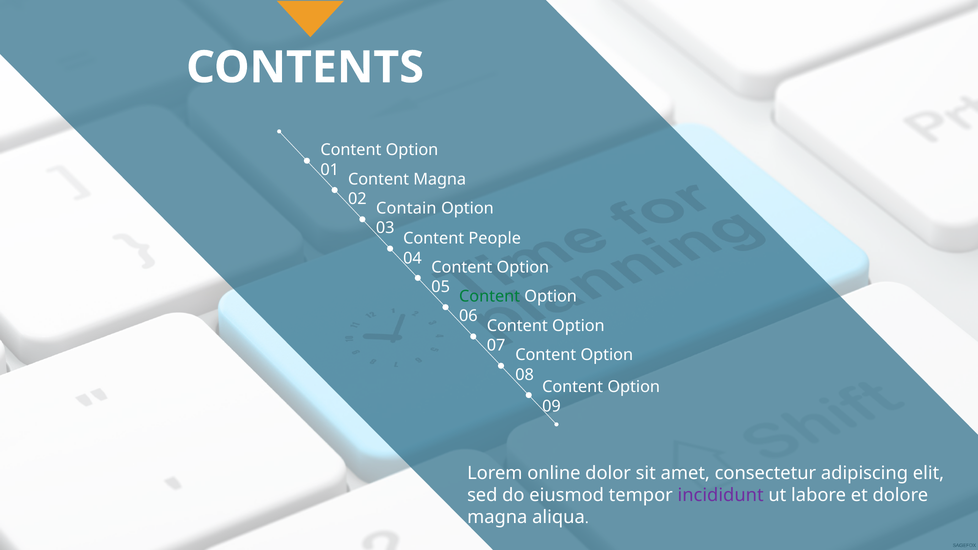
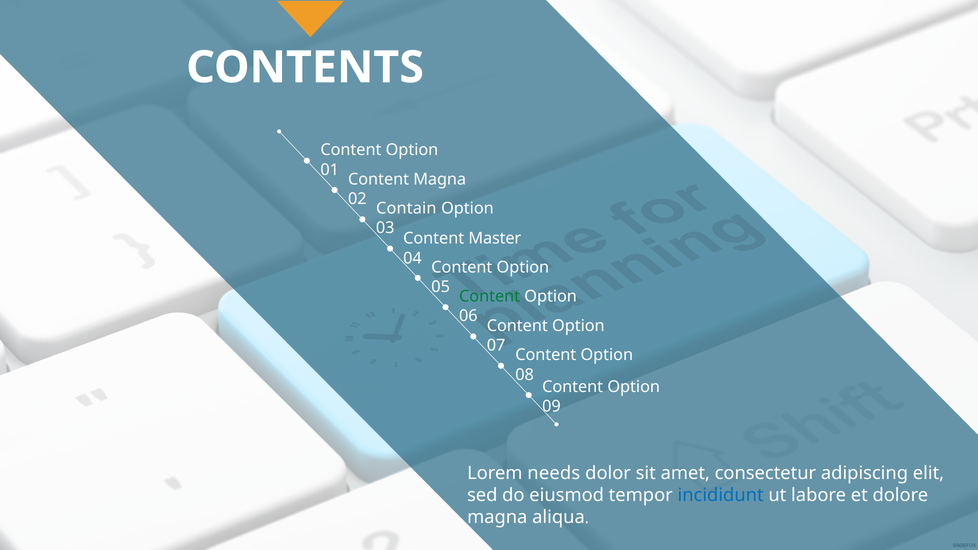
People: People -> Master (495, 239)
online: online -> needs (554, 473)
incididunt colour: purple -> blue (721, 495)
